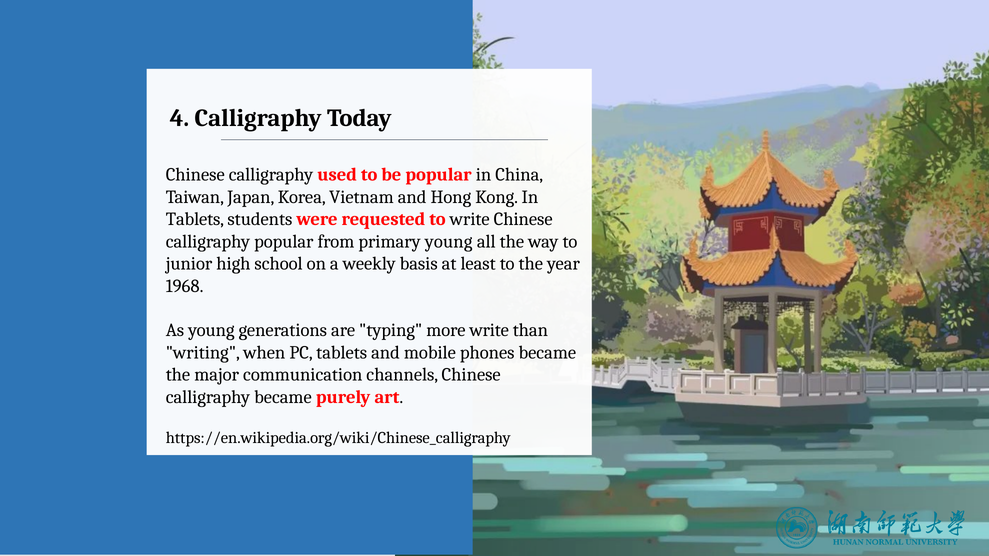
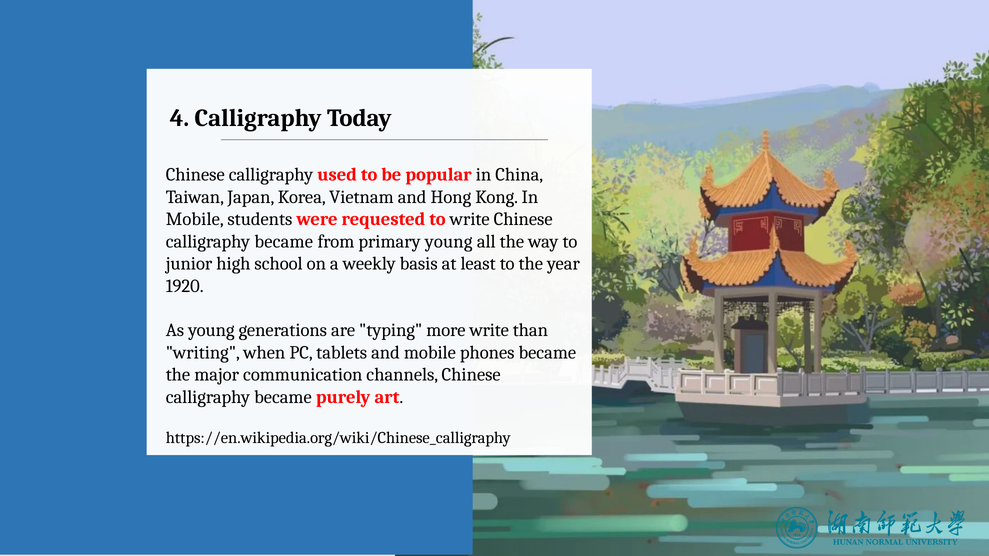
Tablets: Tablets -> Mobile (195, 219)
popular: popular -> became (284, 242)
1968: 1968 -> 1920 (185, 286)
